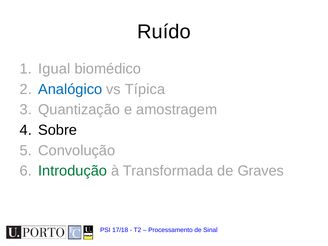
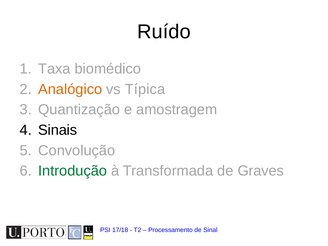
Igual: Igual -> Taxa (54, 69)
Analógico colour: blue -> orange (70, 89)
Sobre: Sobre -> Sinais (58, 130)
